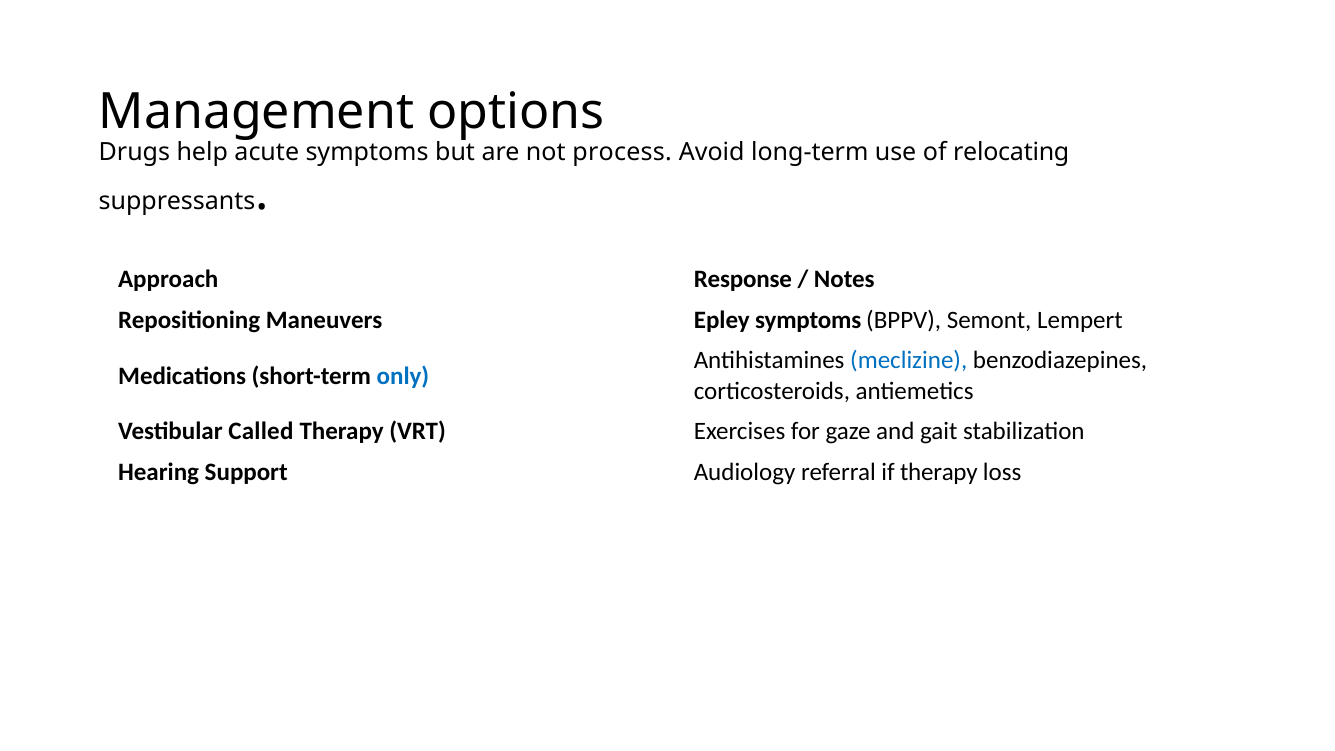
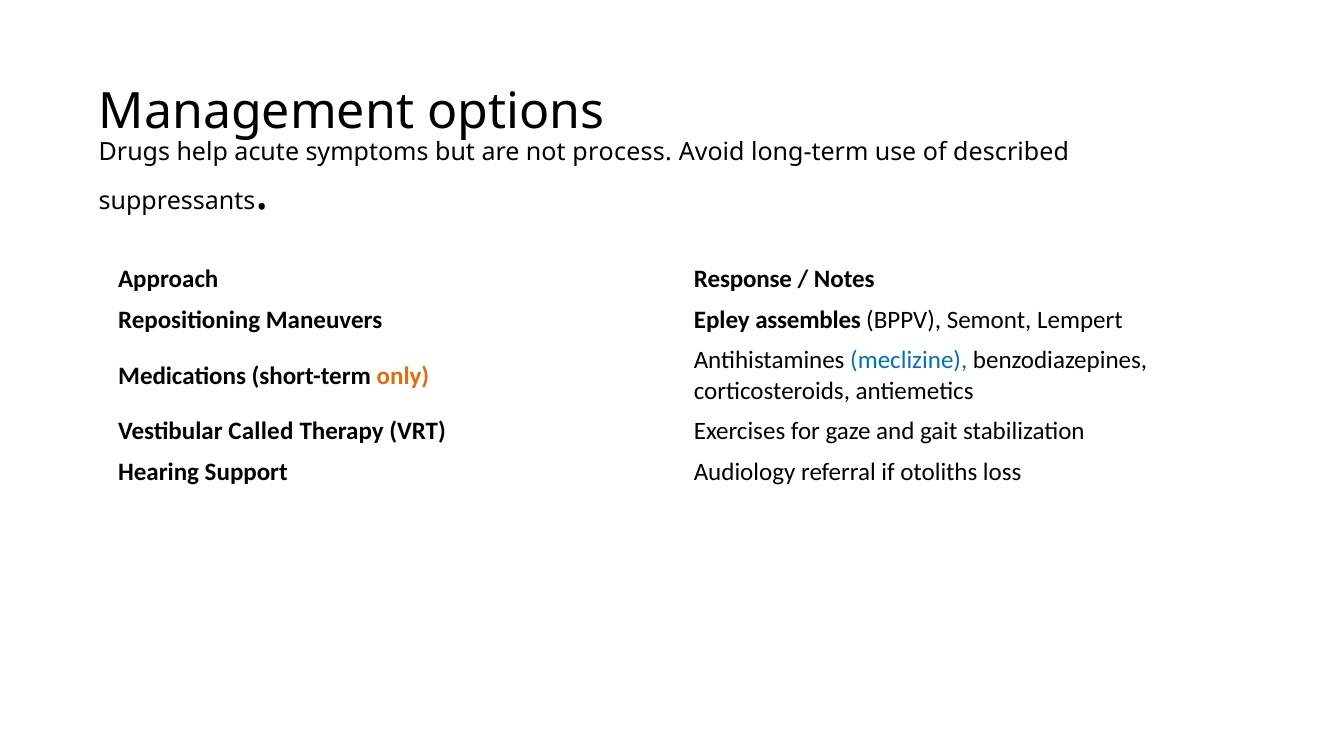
relocating: relocating -> described (1011, 152)
Epley symptoms: symptoms -> assembles (808, 320)
only colour: blue -> orange (403, 376)
if therapy: therapy -> otoliths (939, 472)
